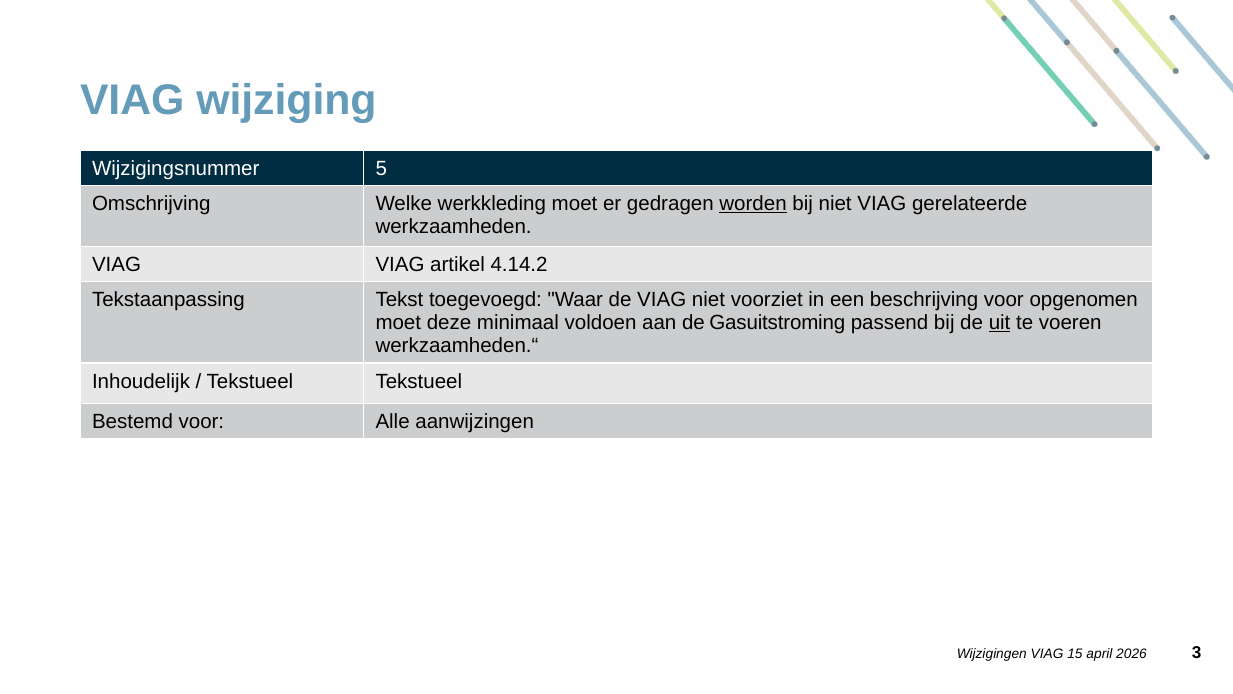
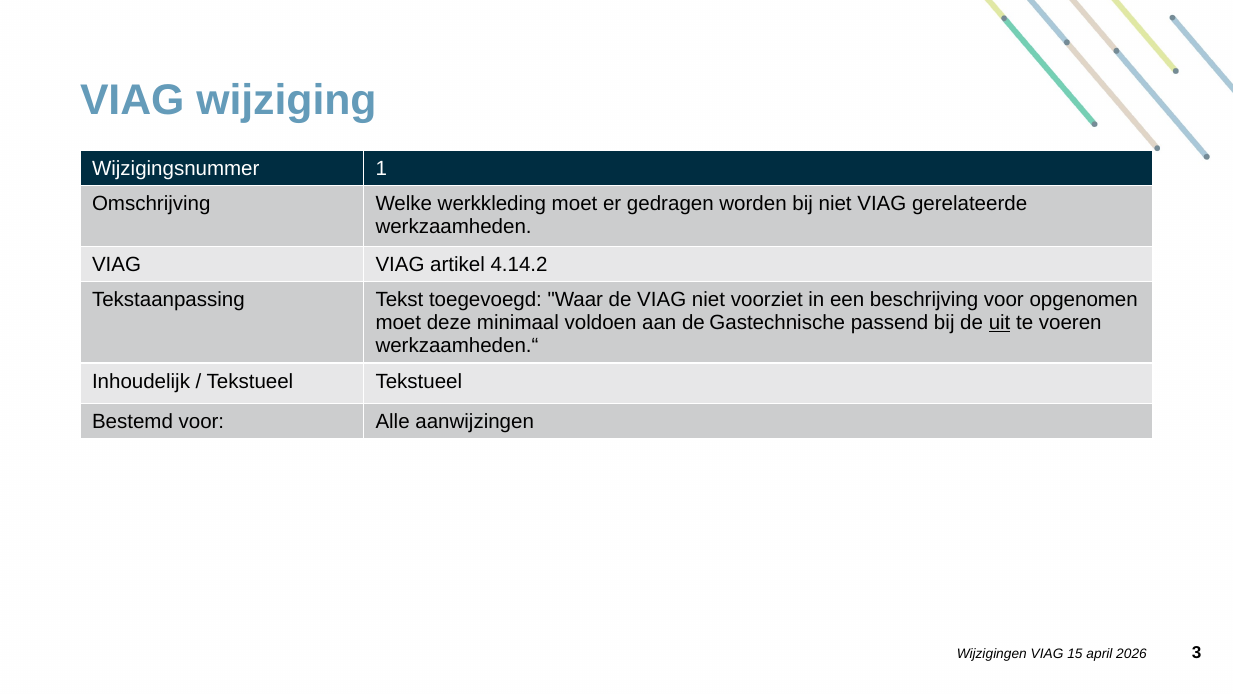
5: 5 -> 1 (381, 168)
worden underline: present -> none (753, 204)
Gasuitstroming: Gasuitstroming -> Gastechnische (777, 323)
